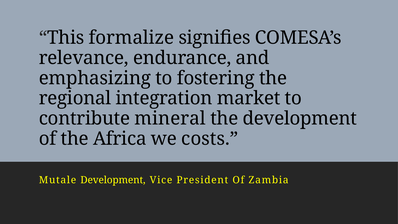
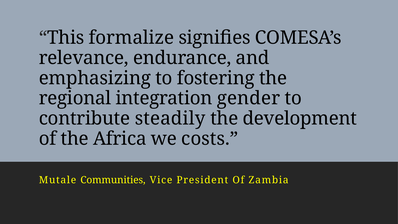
market: market -> gender (248, 98)
mineral: mineral -> steadily (170, 118)
Mutale Development: Development -> Communities (113, 180)
